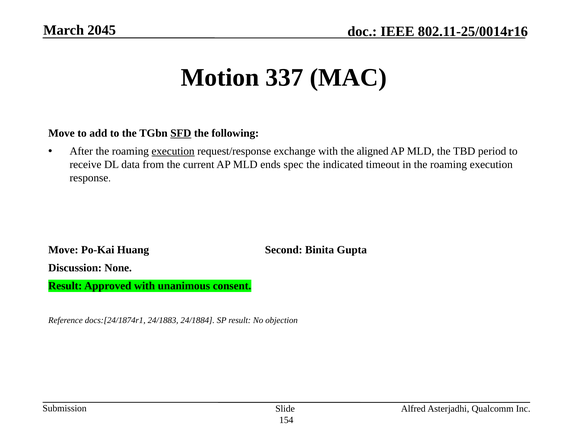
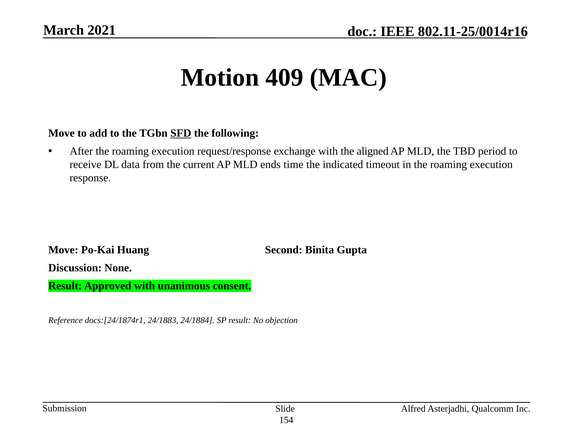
2045: 2045 -> 2021 (102, 30)
337: 337 -> 409 (285, 77)
execution underline: present -> none (173, 151)
spec: spec -> time (293, 165)
